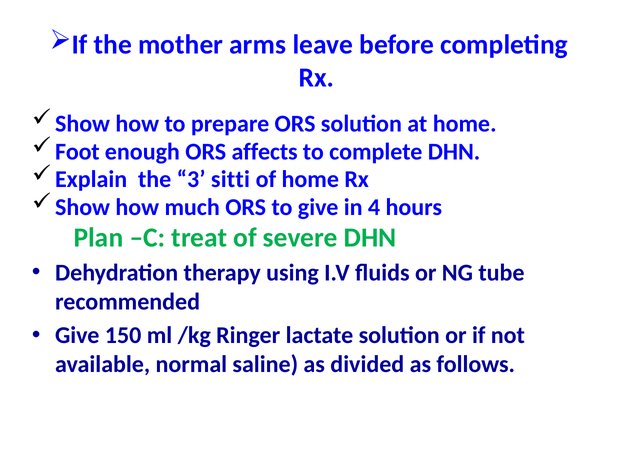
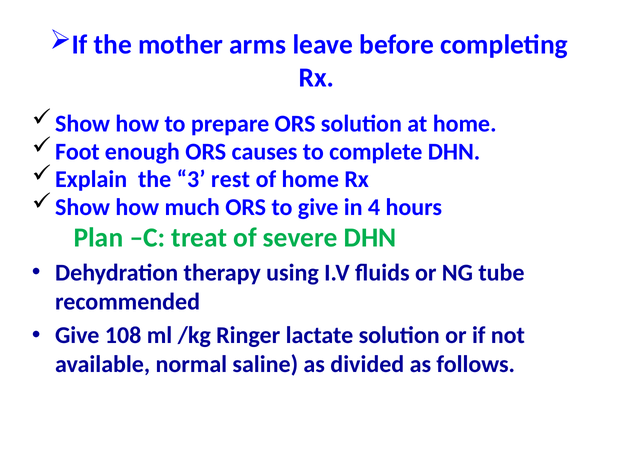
affects: affects -> causes (264, 151)
sitti: sitti -> rest (230, 179)
150: 150 -> 108 (123, 335)
